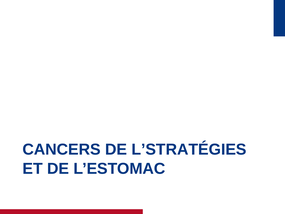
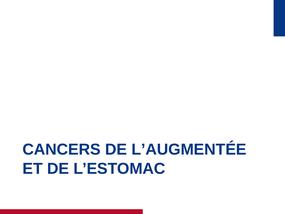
L’STRATÉGIES: L’STRATÉGIES -> L’AUGMENTÉE (189, 149)
